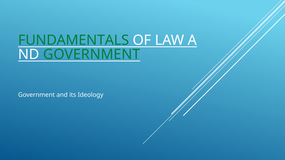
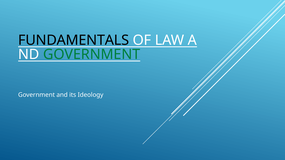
FUNDAMENTALS colour: green -> black (74, 40)
